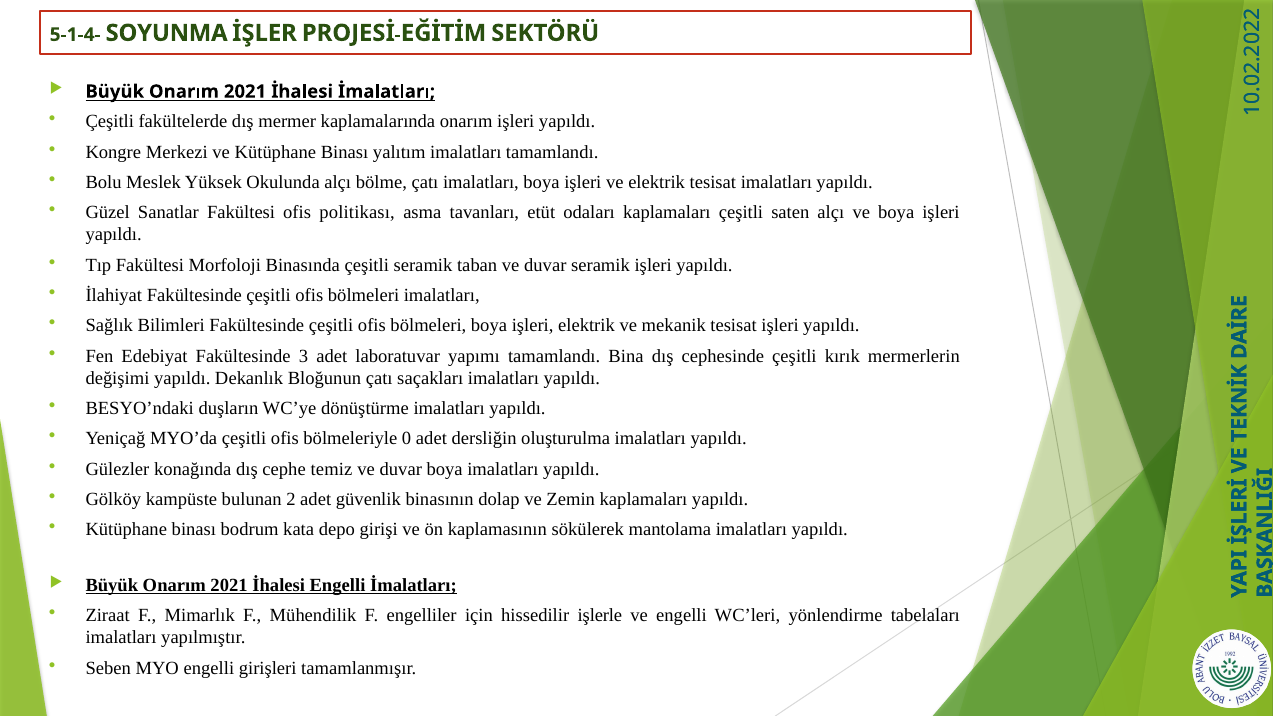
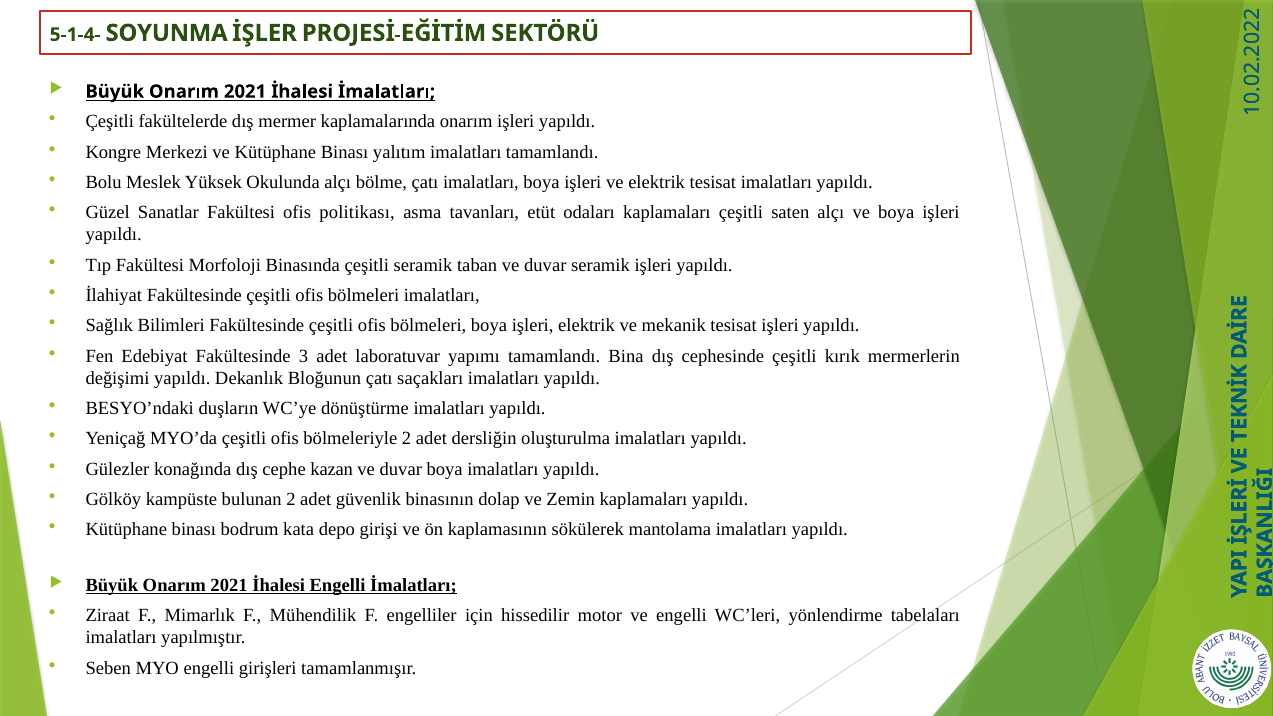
bölmeleriyle 0: 0 -> 2 (407, 439)
temiz: temiz -> kazan (332, 469)
işlerle: işlerle -> motor (600, 616)
